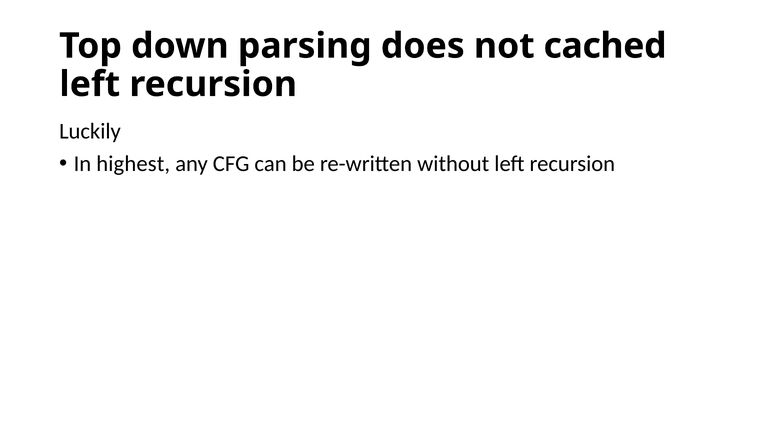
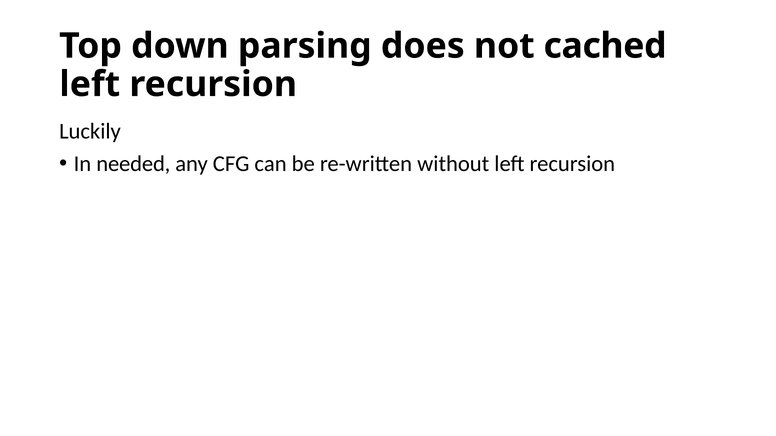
highest: highest -> needed (133, 164)
